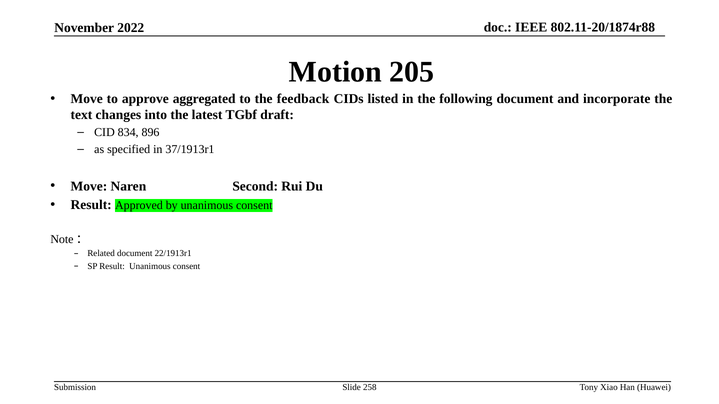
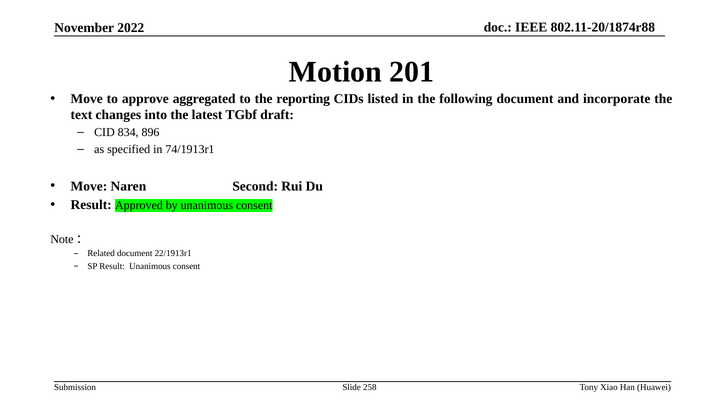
205: 205 -> 201 (412, 72)
feedback: feedback -> reporting (303, 99)
37/1913r1: 37/1913r1 -> 74/1913r1 (190, 149)
